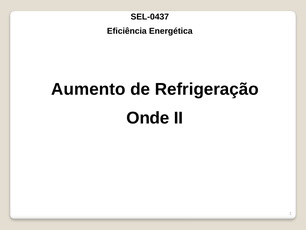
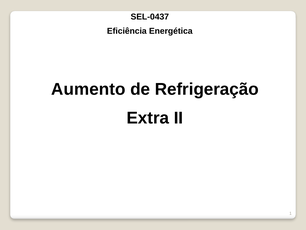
Onde: Onde -> Extra (148, 118)
